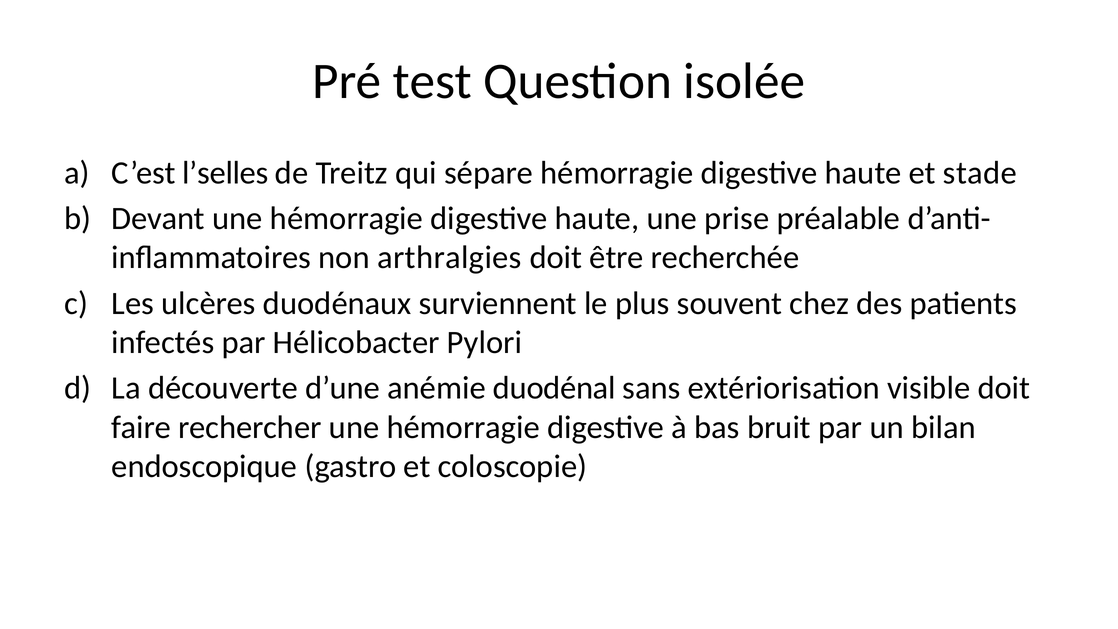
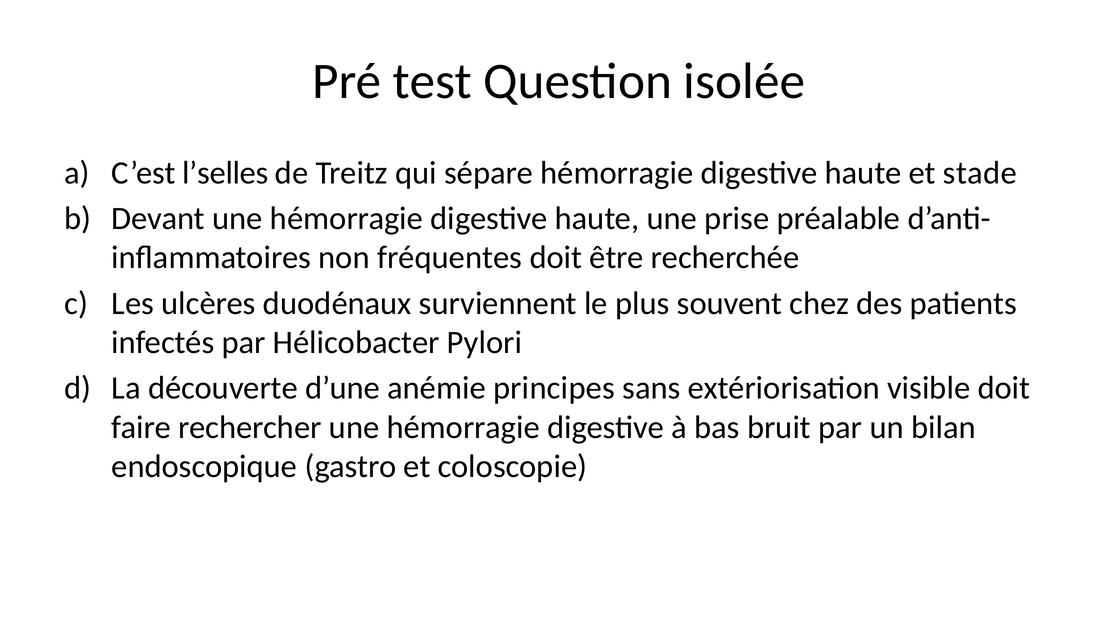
arthralgies: arthralgies -> fréquentes (450, 258)
duodénal: duodénal -> principes (554, 388)
